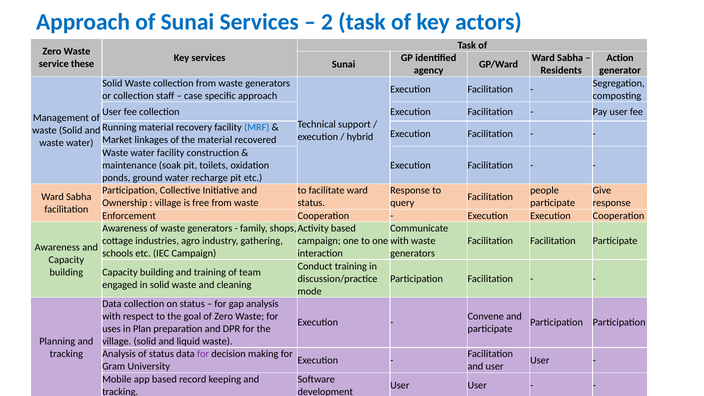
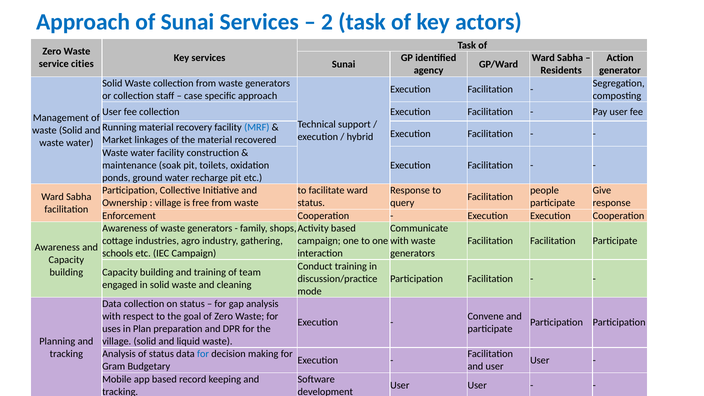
these: these -> cities (82, 64)
for colour: purple -> blue (203, 354)
University: University -> Budgetary (149, 367)
